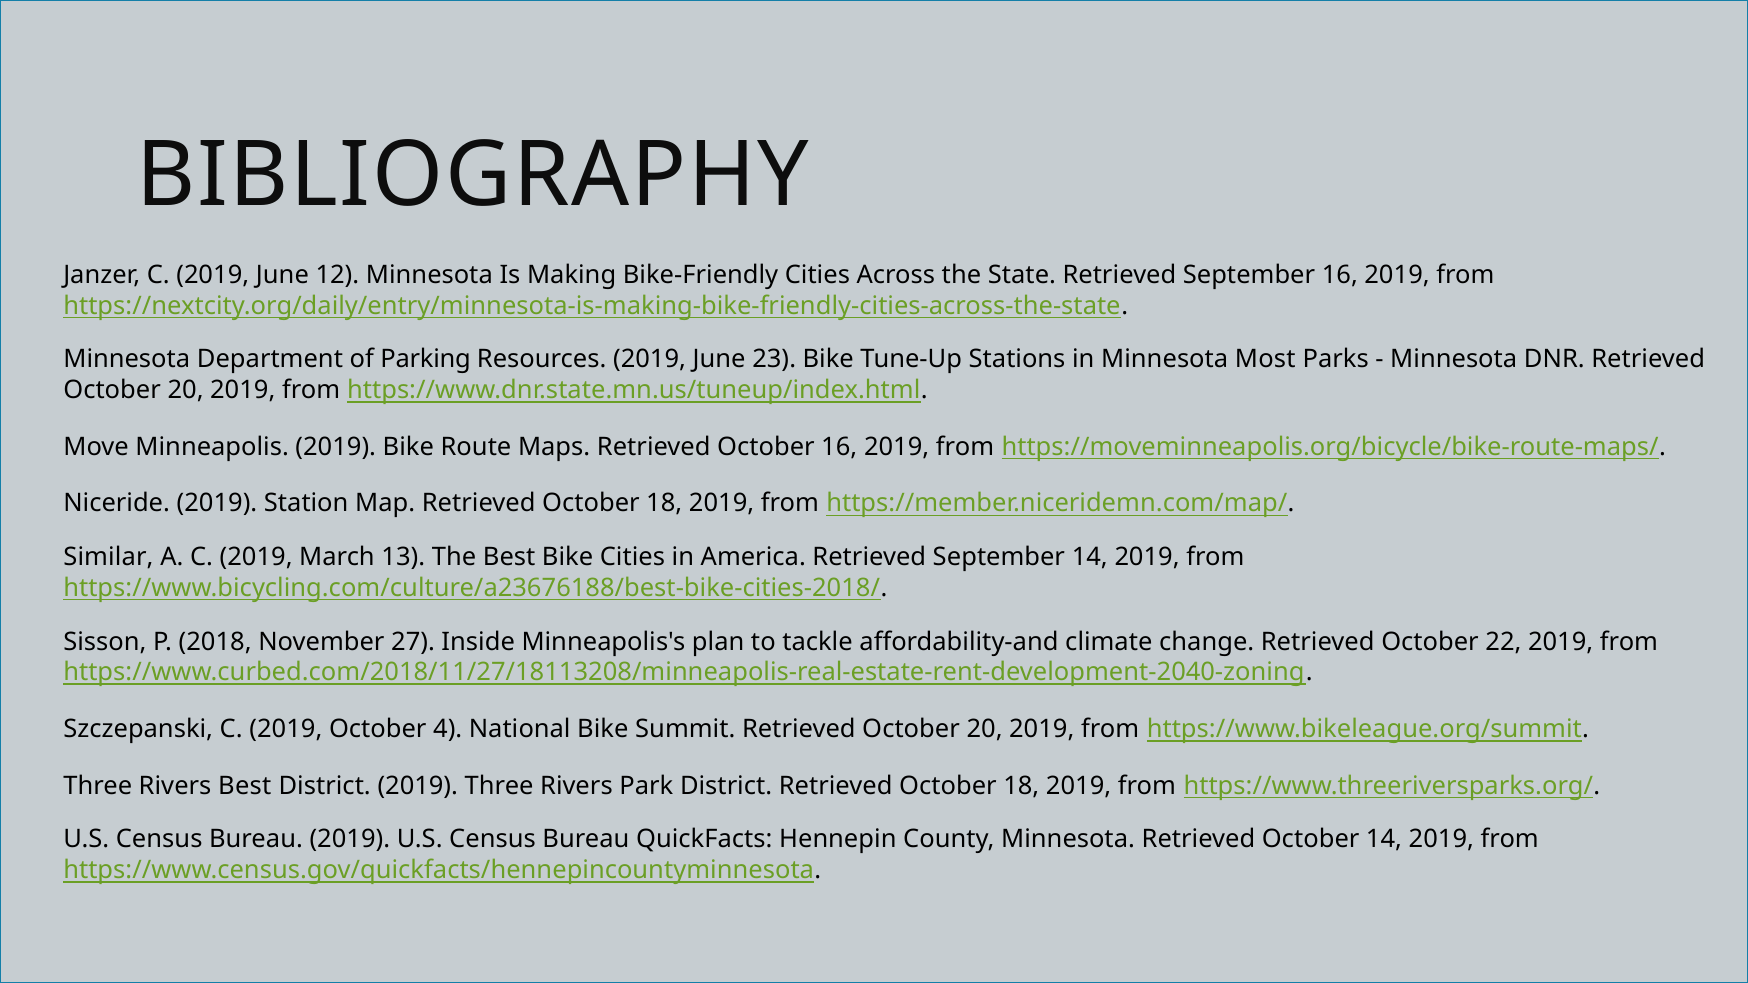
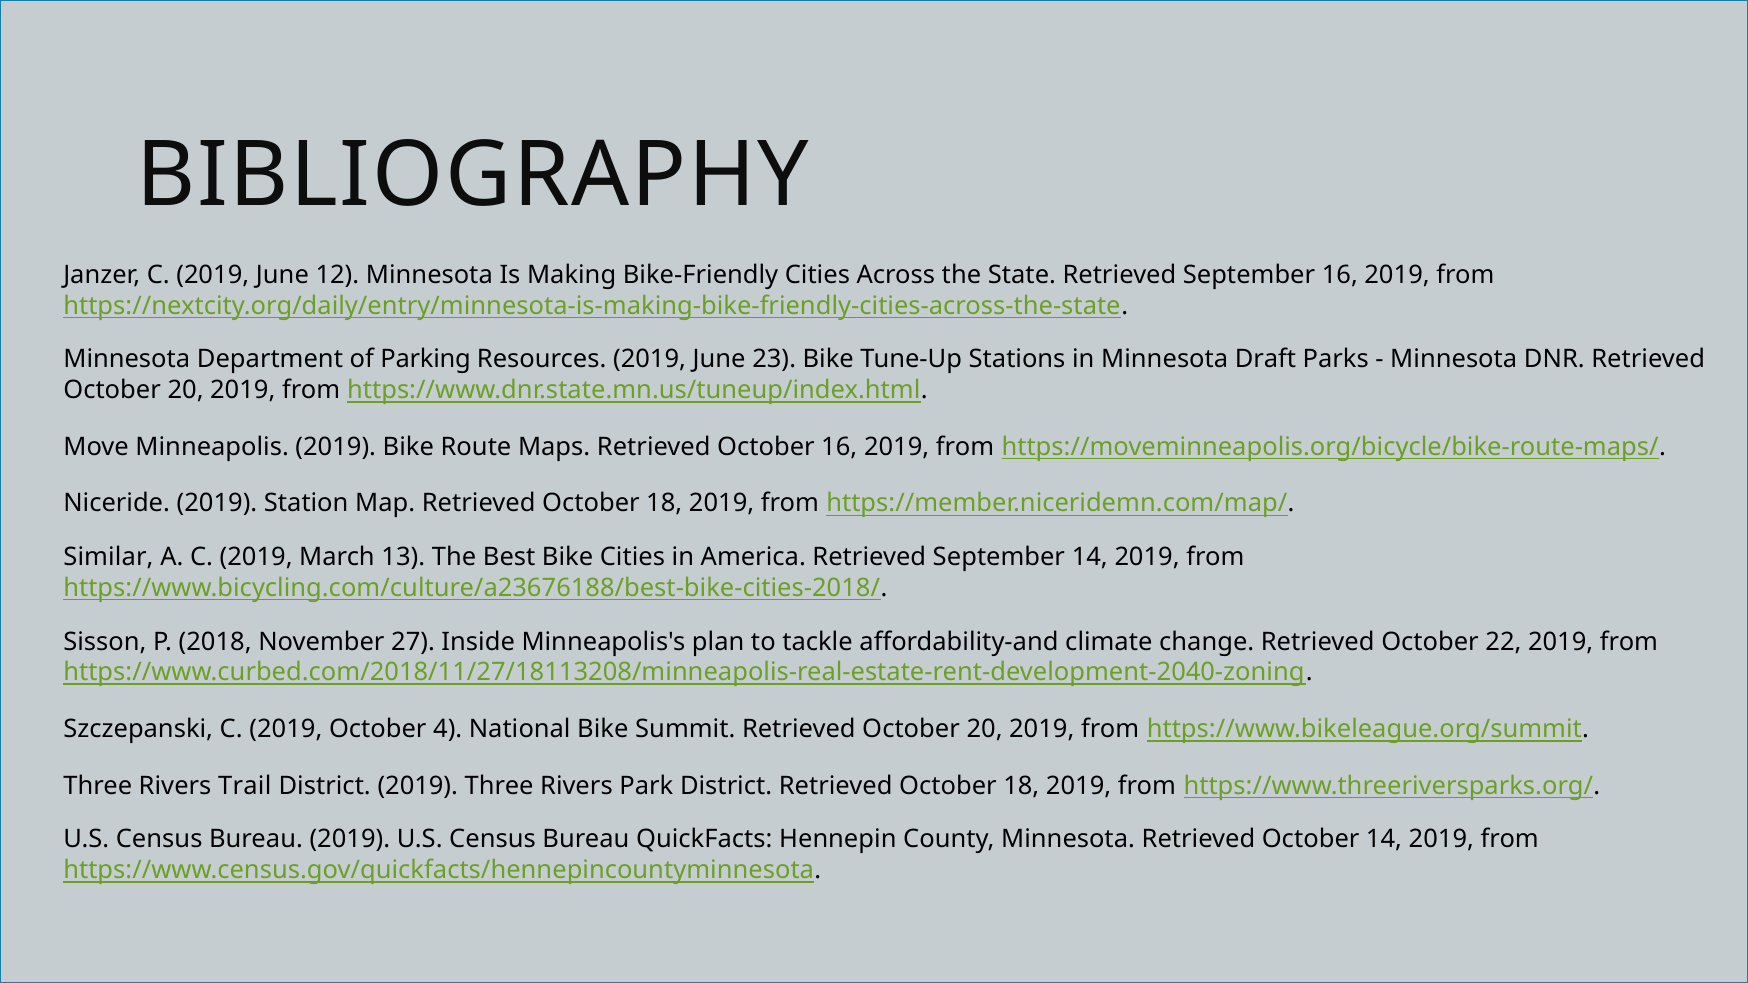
Most: Most -> Draft (1265, 360)
Rivers Best: Best -> Trail (245, 786)
